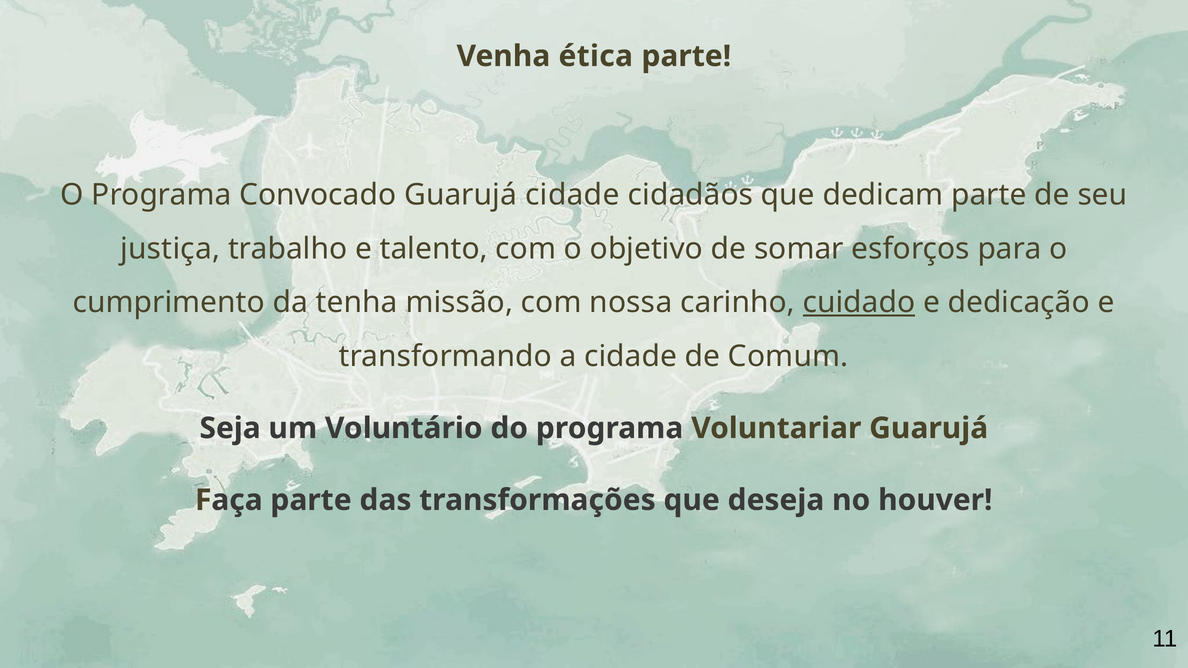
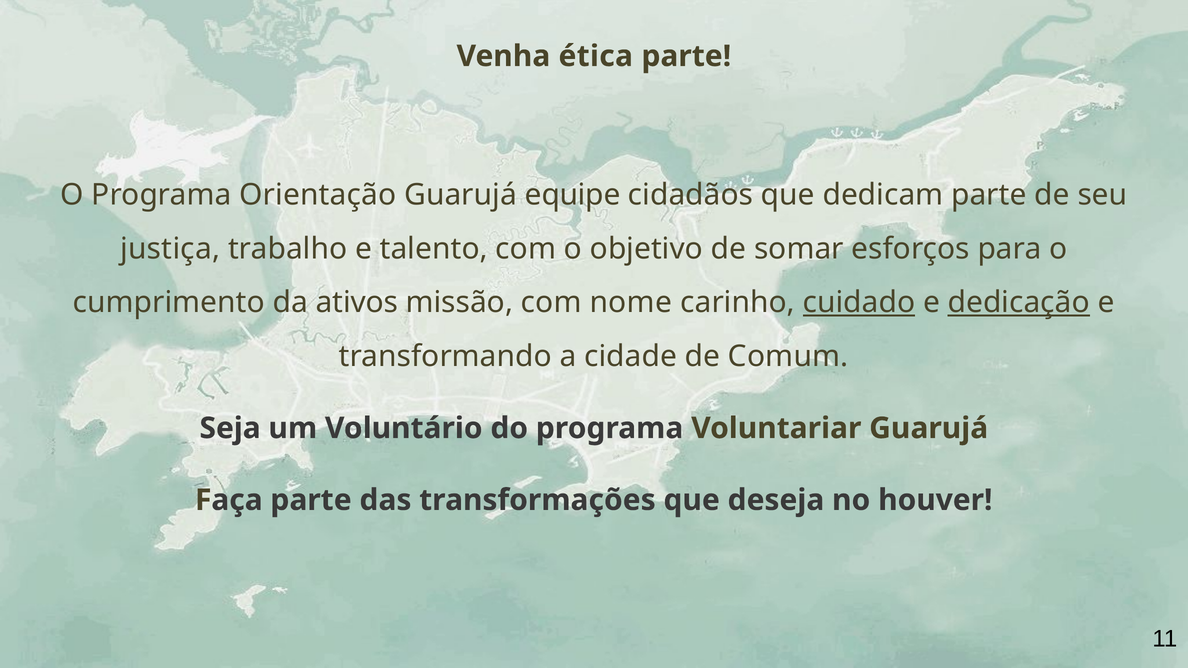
Convocado: Convocado -> Orientação (318, 195)
Guarujá cidade: cidade -> equipe (573, 195)
tenha: tenha -> ativos (357, 303)
nossa: nossa -> nome (631, 303)
dedicação underline: none -> present (1019, 303)
